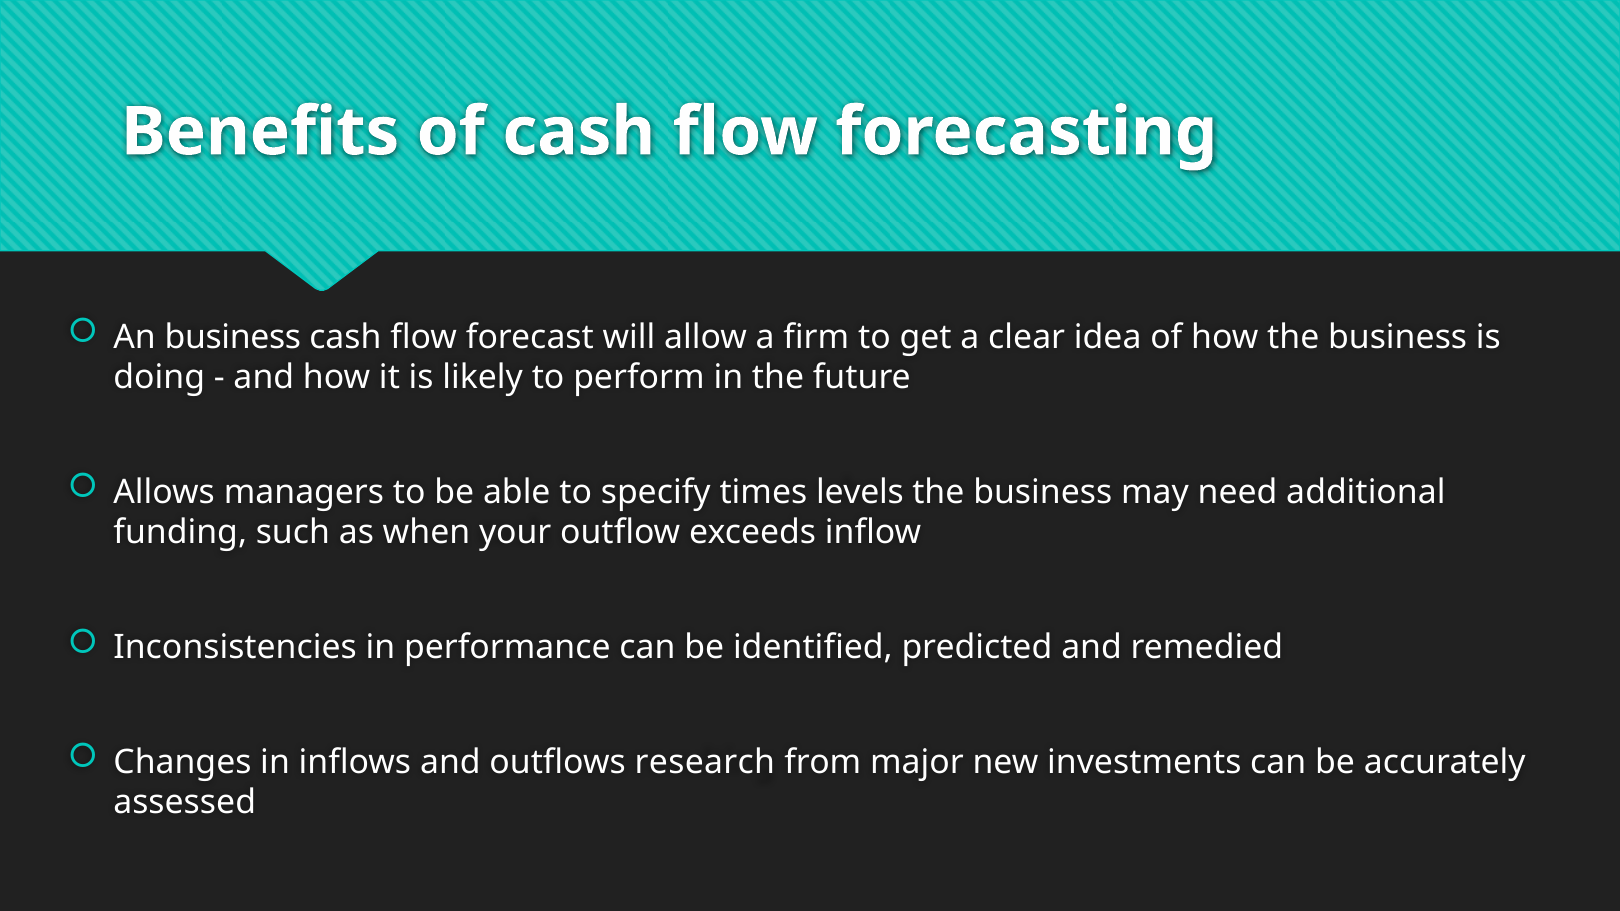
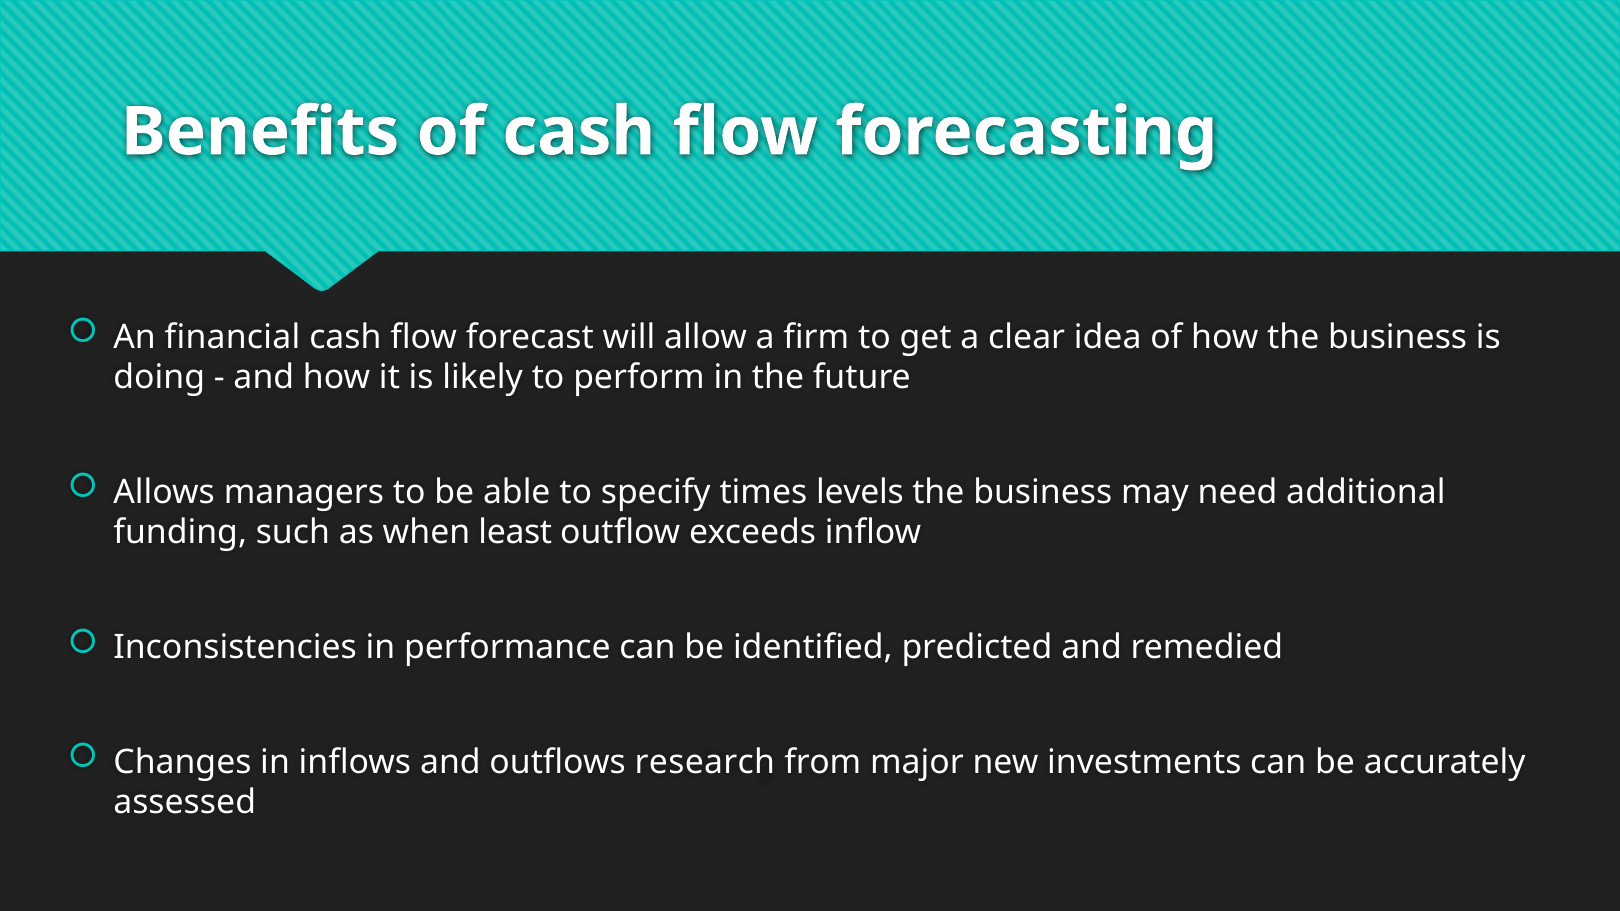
An business: business -> financial (233, 337)
your: your -> least (515, 533)
